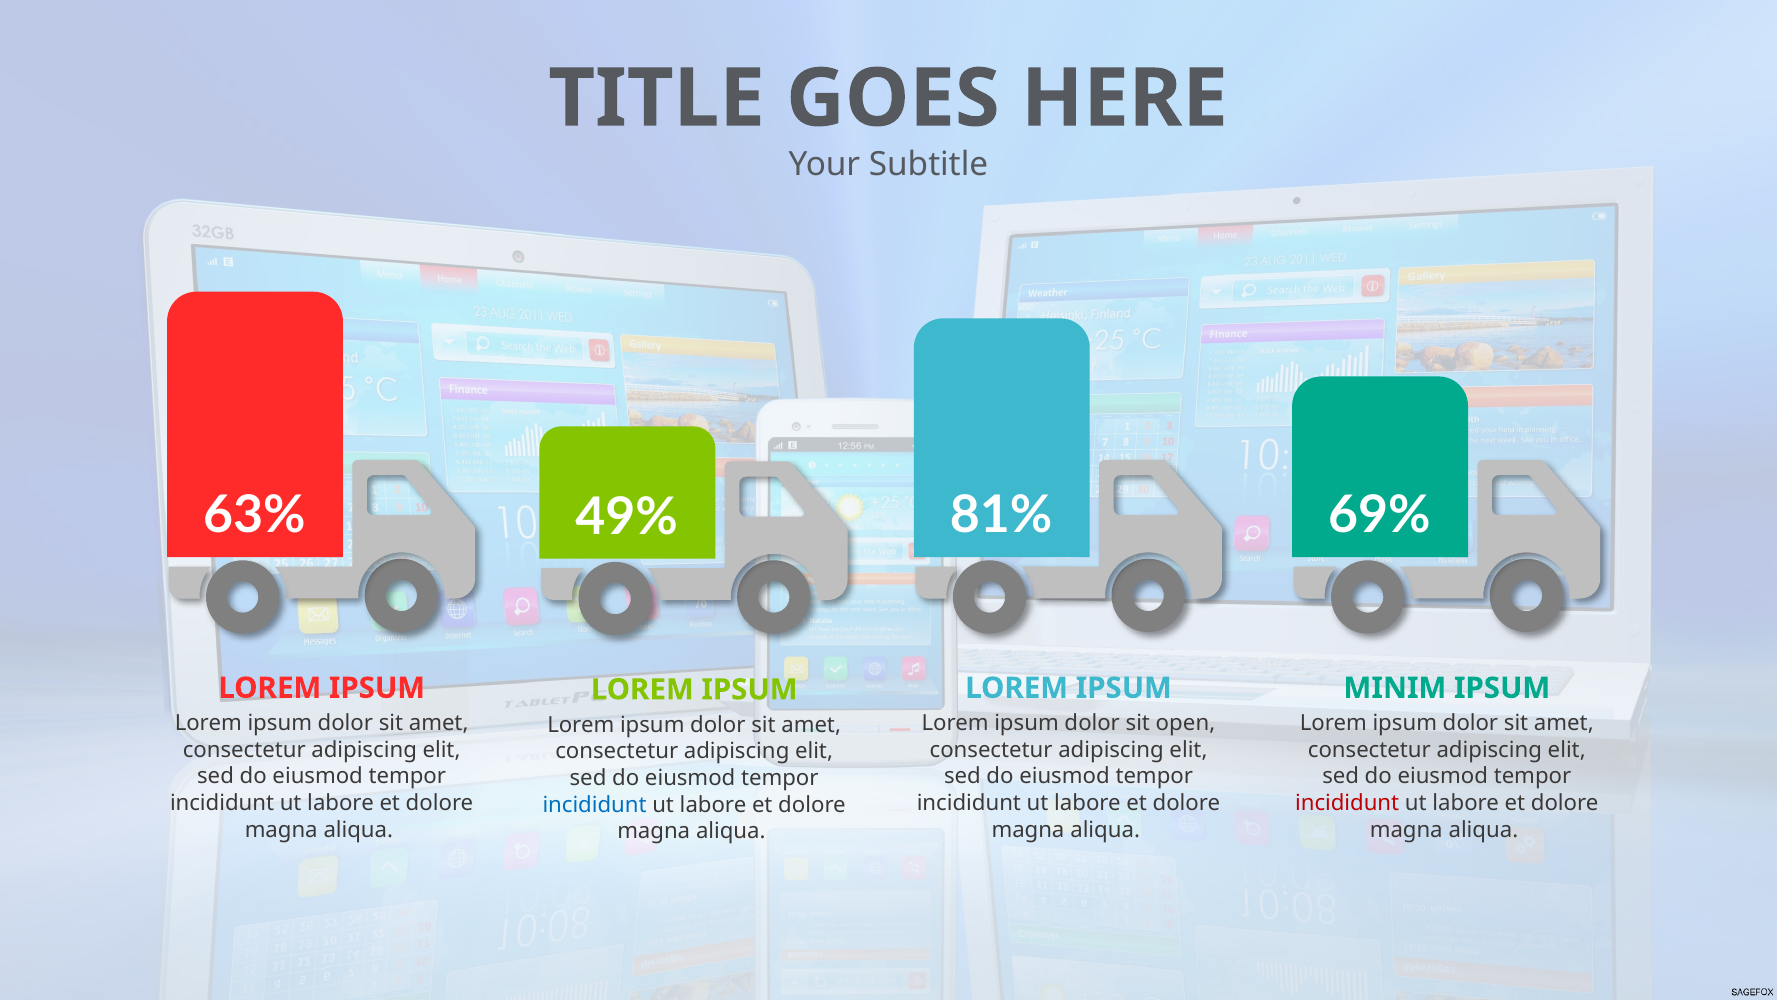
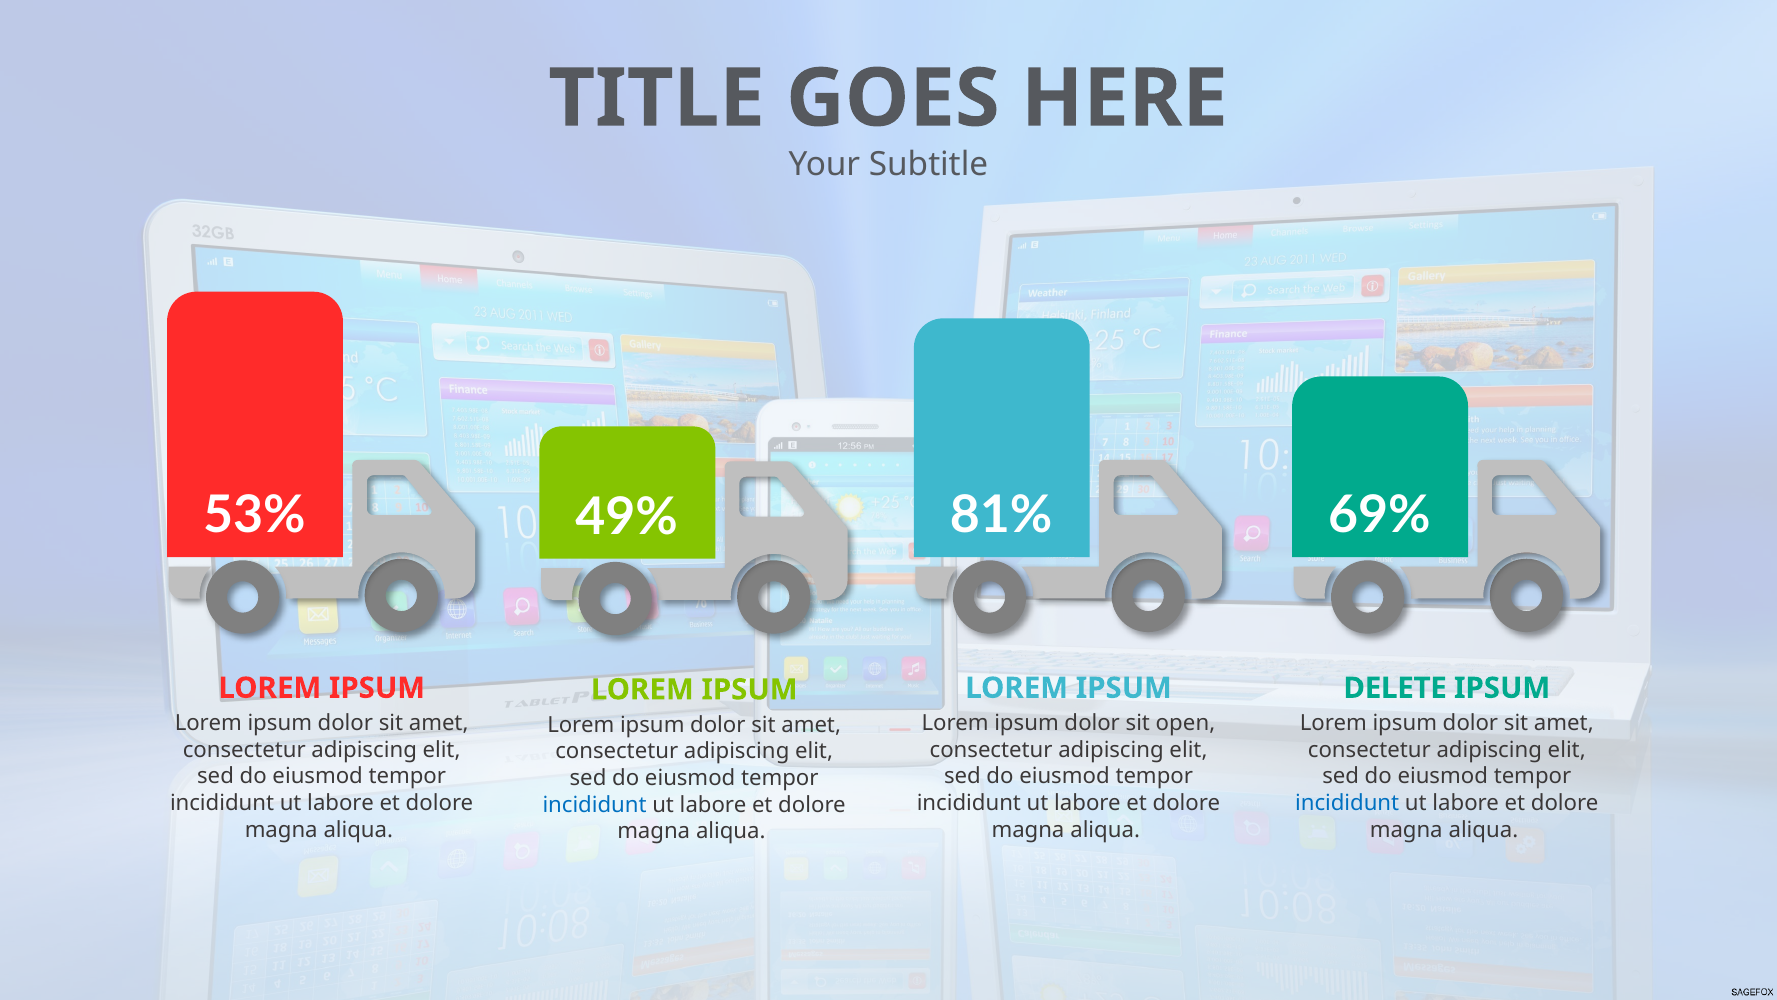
63%: 63% -> 53% (254, 515)
MINIM: MINIM -> DELETE (1395, 688)
incididunt colour: red -> blue (1347, 803)
